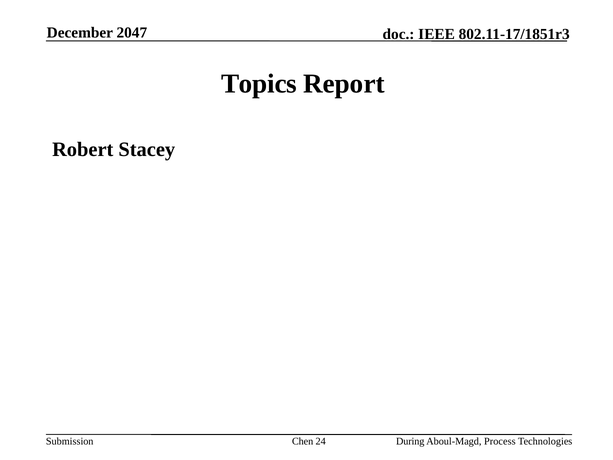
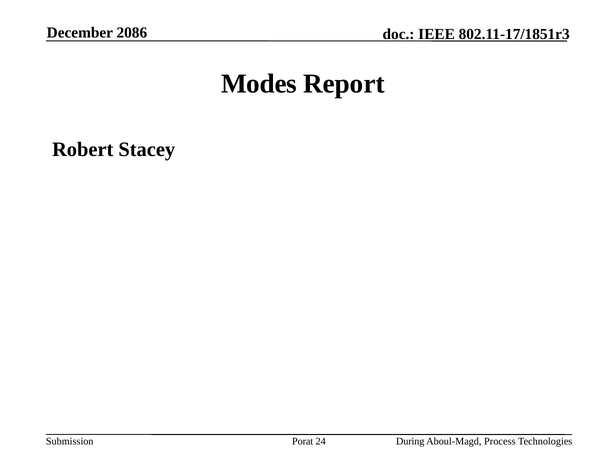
2047: 2047 -> 2086 (132, 32)
Topics: Topics -> Modes (259, 84)
Chen: Chen -> Porat (303, 441)
